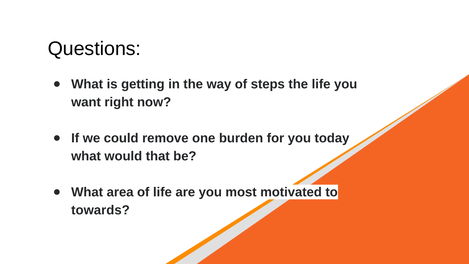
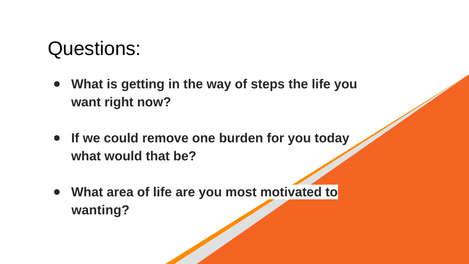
towards: towards -> wanting (100, 210)
